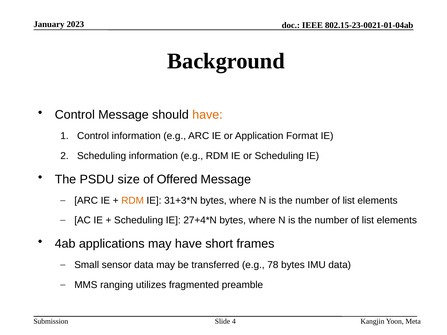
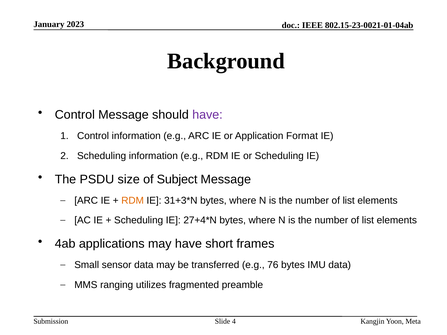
have colour: orange -> purple (207, 115)
Offered: Offered -> Subject (177, 179)
78: 78 -> 76 (273, 265)
